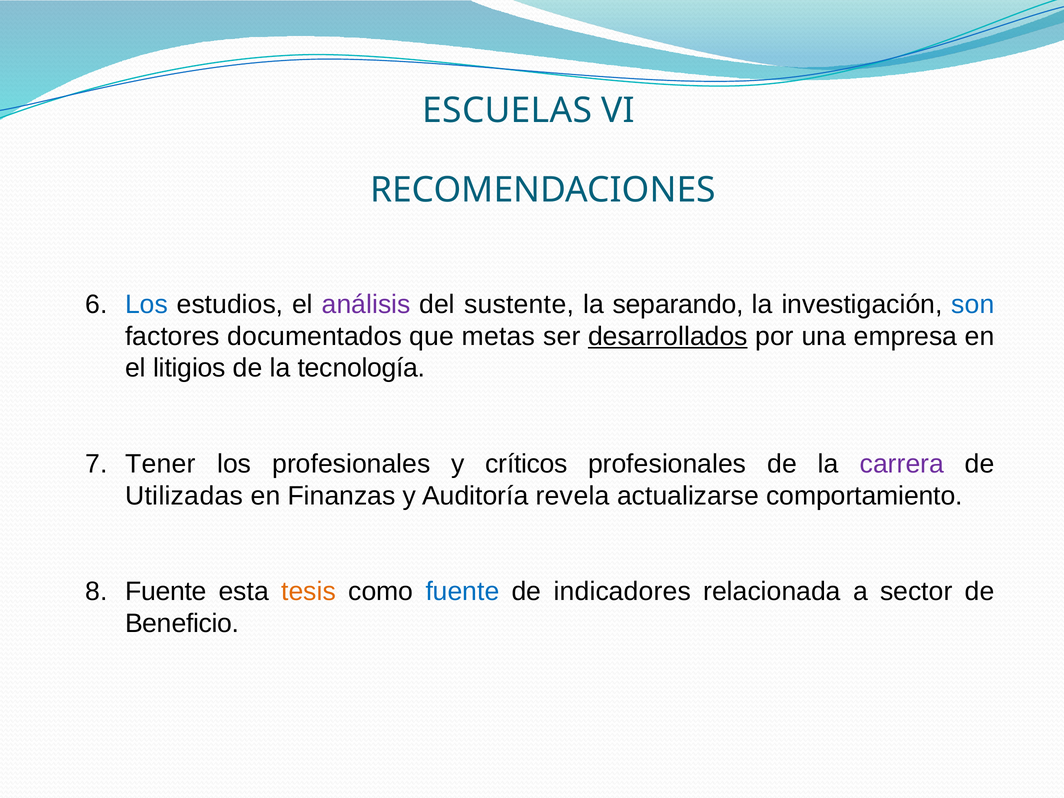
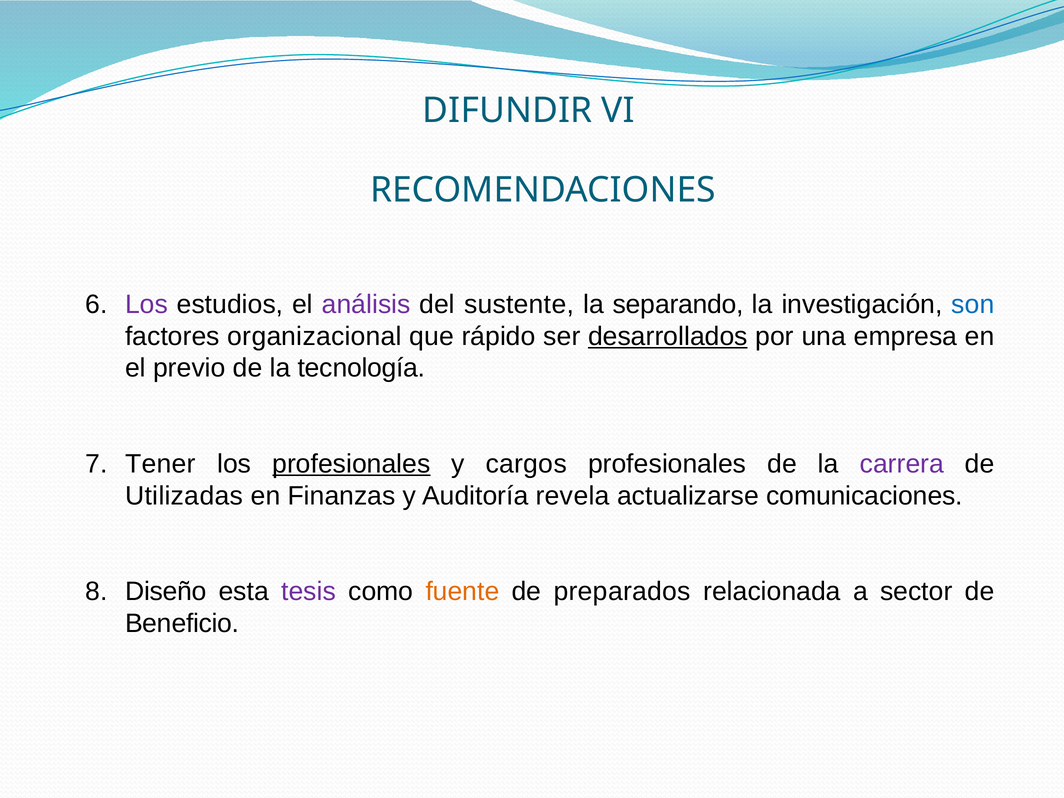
ESCUELAS: ESCUELAS -> DIFUNDIR (507, 110)
Los colour: blue -> purple (147, 304)
documentados: documentados -> organizacional (315, 336)
metas: metas -> rápido (499, 336)
litigios: litigios -> previo (189, 368)
profesionales underline: none -> present (351, 464)
críticos: críticos -> cargos (526, 464)
comportamiento: comportamiento -> comunicaciones (864, 496)
Fuente: Fuente -> Diseño (166, 592)
tesis colour: orange -> purple (309, 592)
fuente colour: blue -> orange (462, 592)
indicadores: indicadores -> preparados (622, 592)
